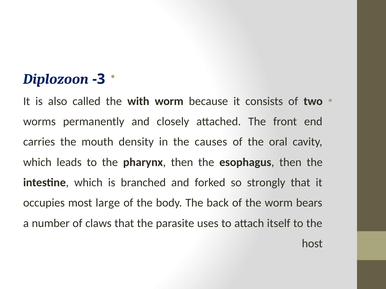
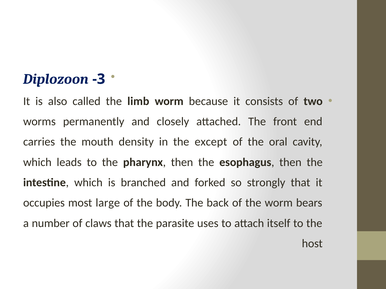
with: with -> limb (138, 101)
causes: causes -> except (211, 142)
